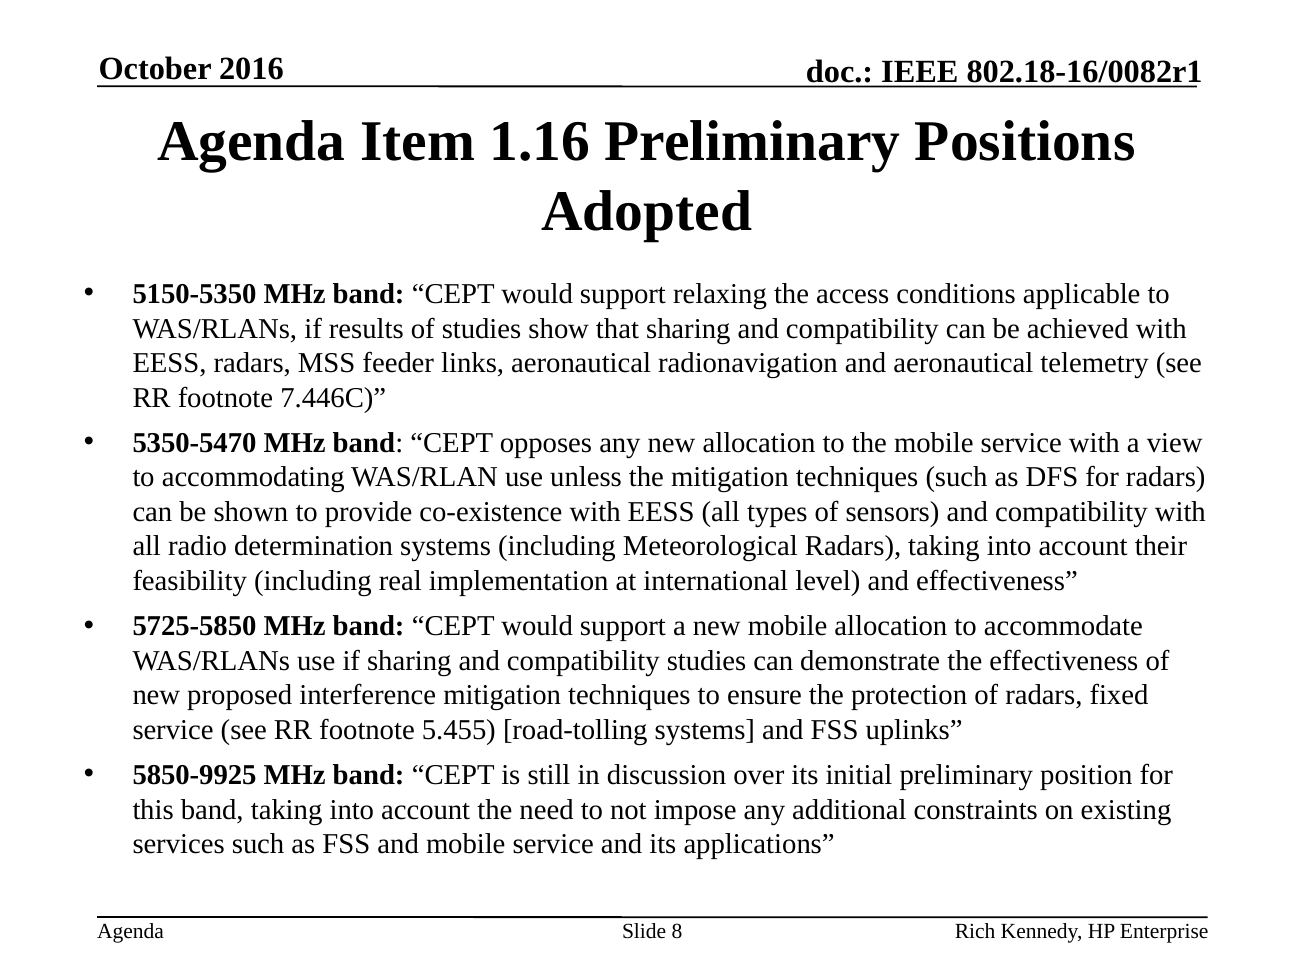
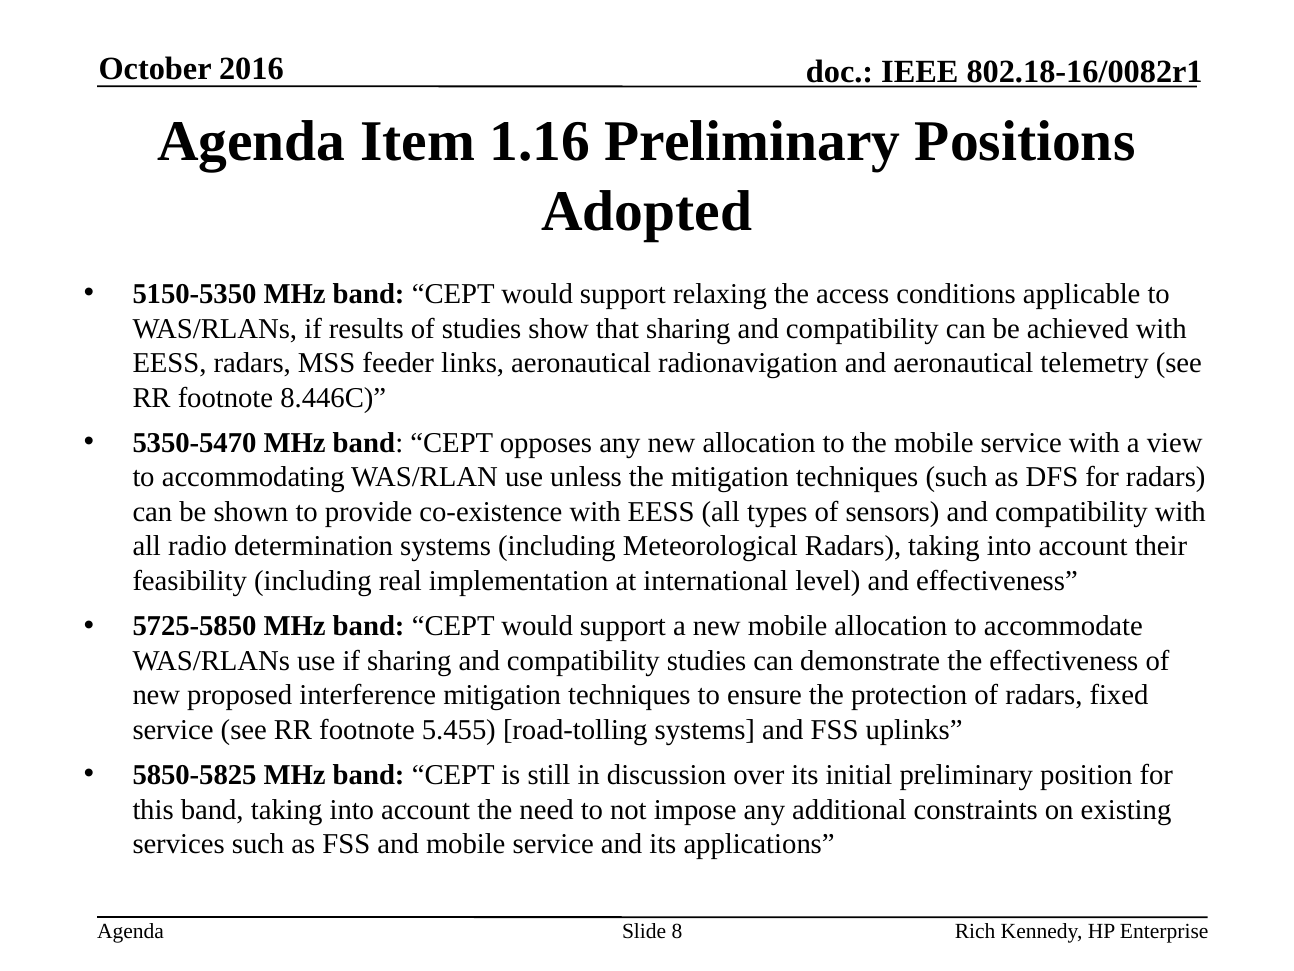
7.446C: 7.446C -> 8.446C (333, 397)
5850-9925: 5850-9925 -> 5850-5825 (195, 775)
